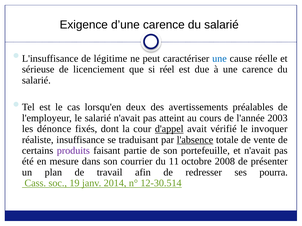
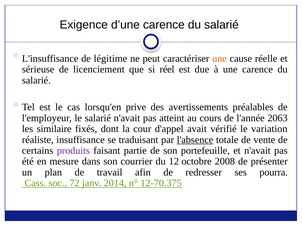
une colour: blue -> orange (219, 59)
deux: deux -> prive (136, 107)
2003: 2003 -> 2063 (278, 118)
dénonce: dénonce -> similaire (54, 129)
d'appel underline: present -> none (169, 129)
invoquer: invoquer -> variation (269, 129)
11: 11 -> 12 (174, 162)
19: 19 -> 72 (74, 183)
12-30.514: 12-30.514 -> 12-70.375 (161, 183)
